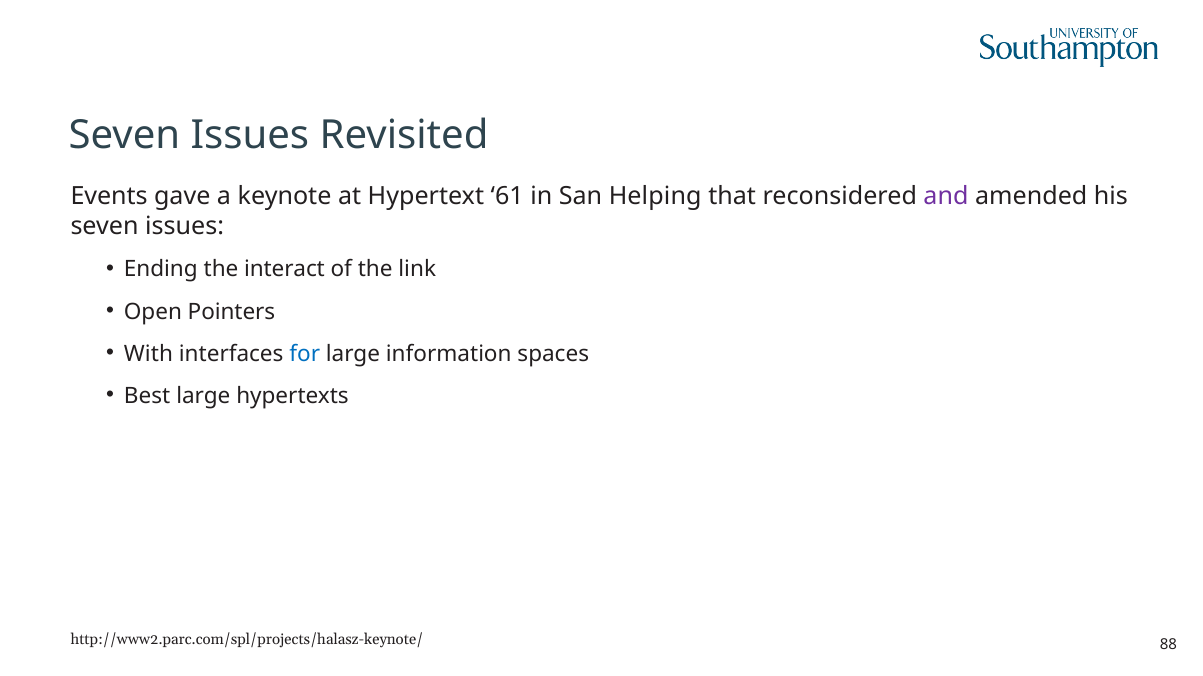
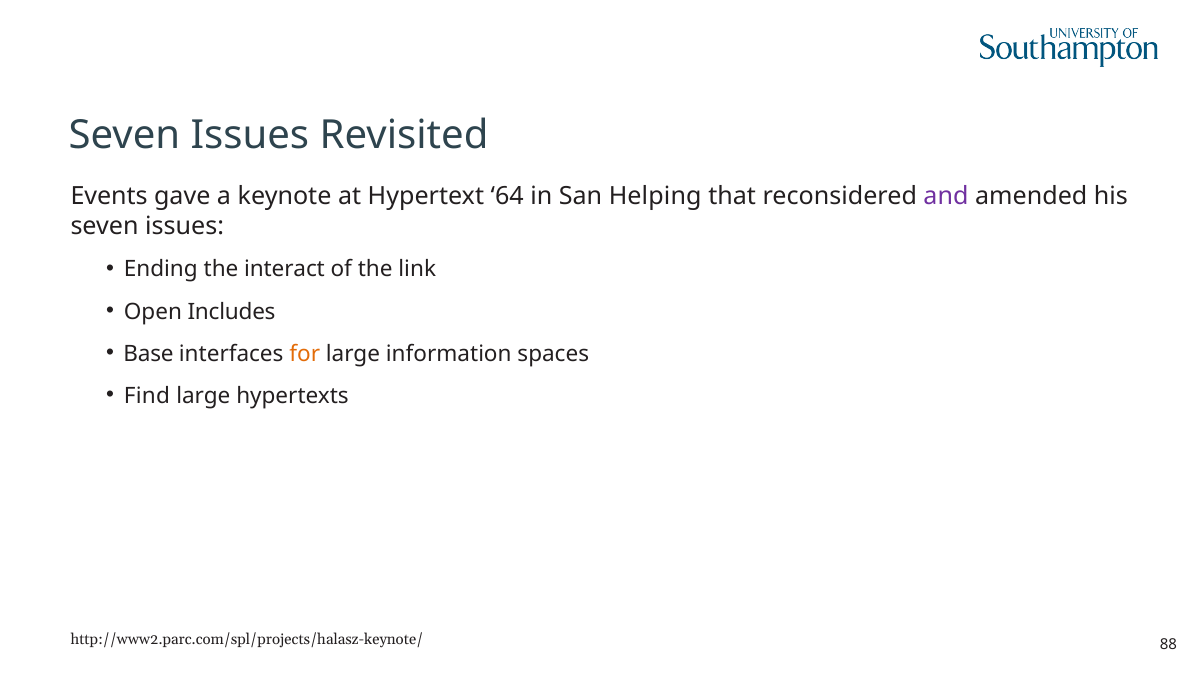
61: 61 -> 64 (507, 196)
Pointers: Pointers -> Includes (232, 312)
With: With -> Base (149, 354)
for colour: blue -> orange (305, 354)
Best: Best -> Find (147, 396)
